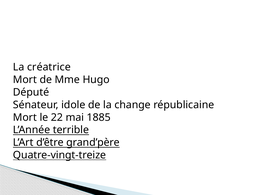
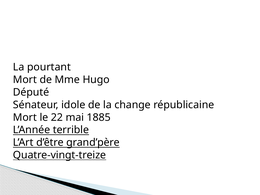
créatrice: créatrice -> pourtant (49, 67)
